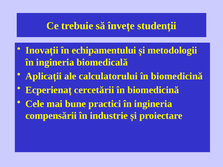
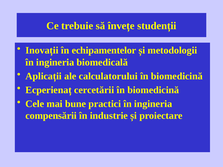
echipamentului: echipamentului -> echipamentelor (104, 50)
